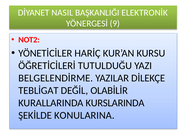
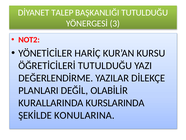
NASIL: NASIL -> TALEP (62, 13)
BAŞKANLIĞI ELEKTRONİK: ELEKTRONİK -> TUTULDUĞU (145, 13)
9: 9 -> 3 (115, 23)
BELGELENDİRME: BELGELENDİRME -> DEĞERLENDİRME (56, 78)
TEBLİGAT: TEBLİGAT -> PLANLARI (38, 90)
